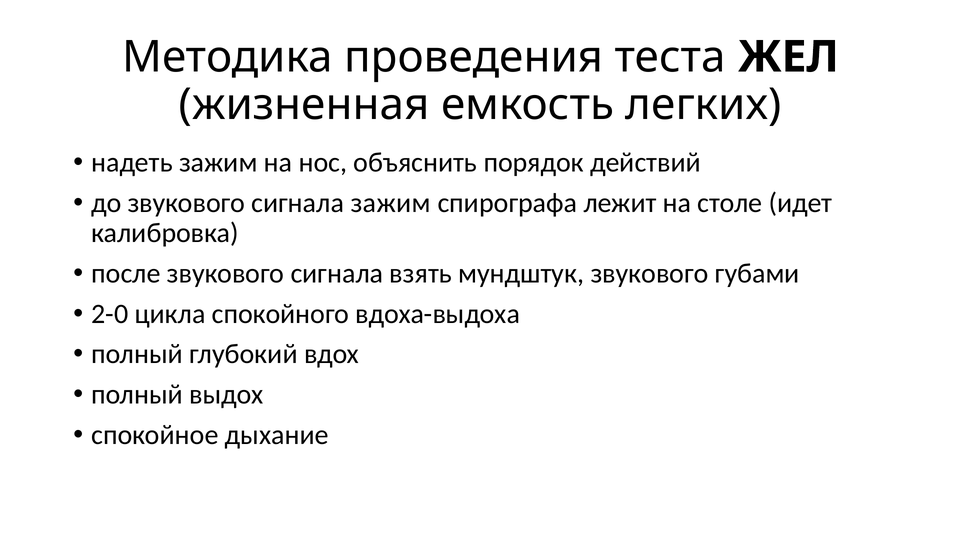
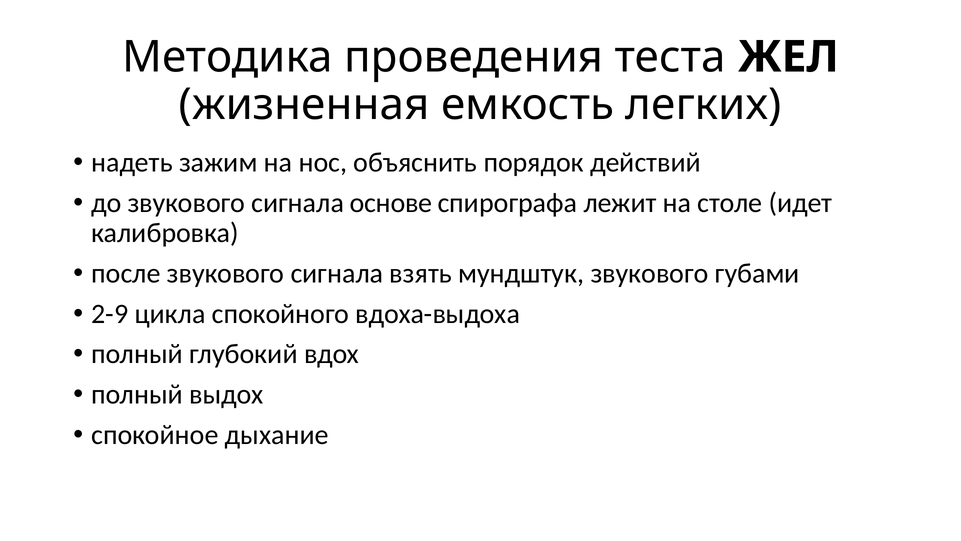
сигнала зажим: зажим -> основе (391, 203)
2-0: 2-0 -> 2-9 (110, 314)
